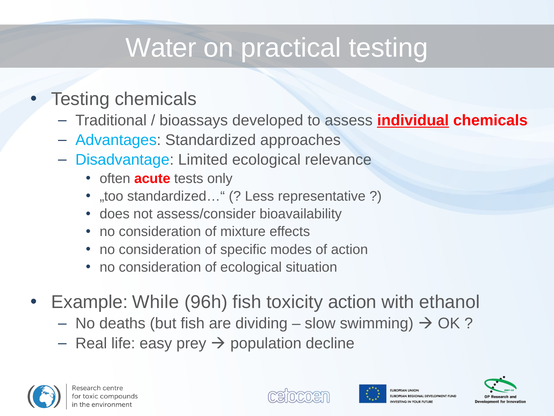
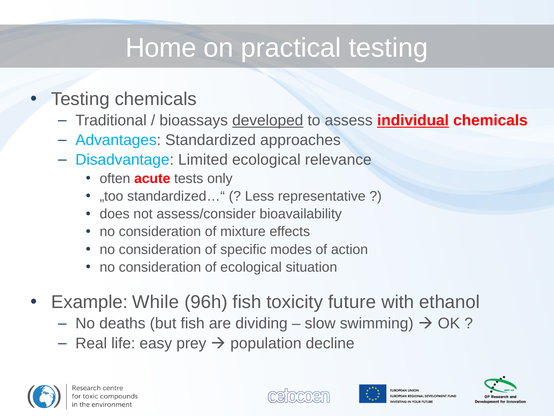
Water: Water -> Home (161, 48)
developed underline: none -> present (268, 120)
toxicity action: action -> future (352, 302)
